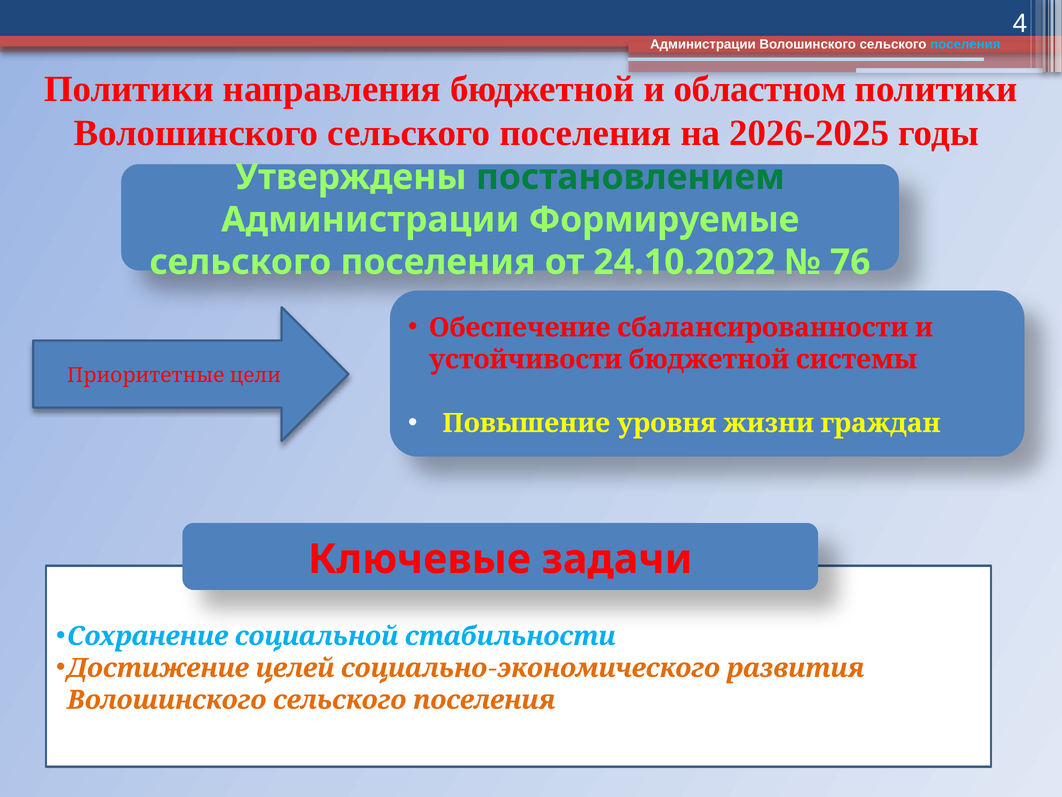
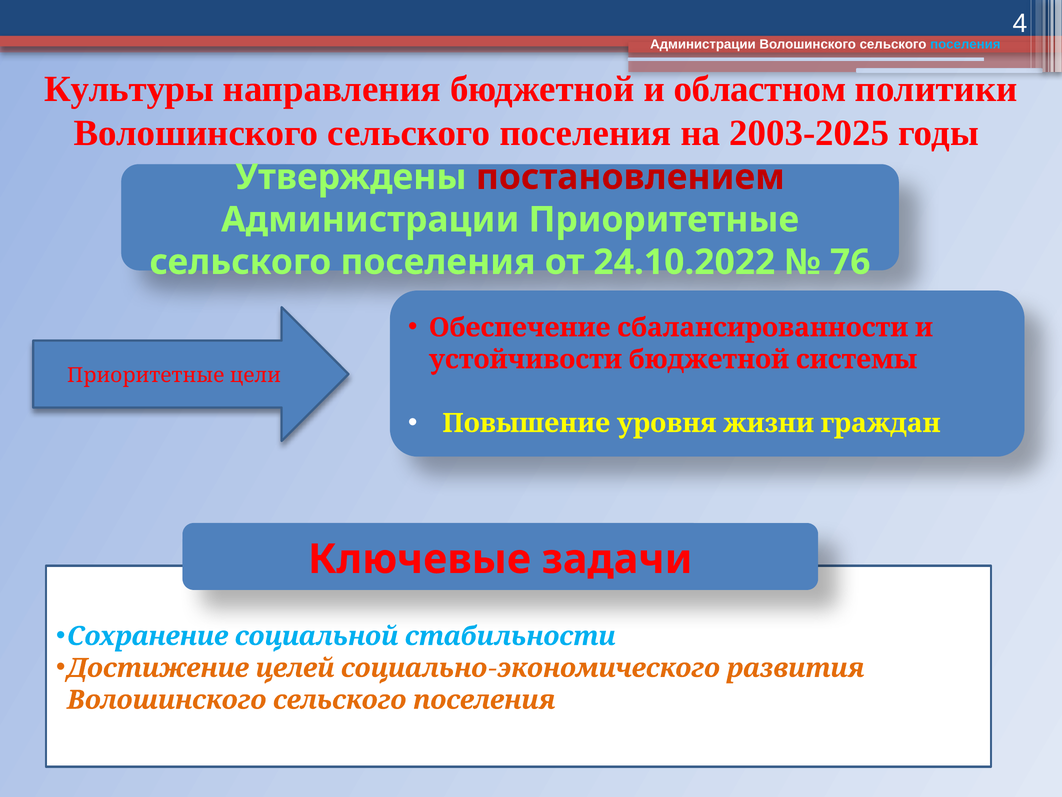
Политики: Политики -> Культуры (129, 89)
2026-2025: 2026-2025 -> 2003-2025 (809, 133)
постановлением colour: green -> red (630, 177)
Администрации Формируемые: Формируемые -> Приоритетные (664, 220)
